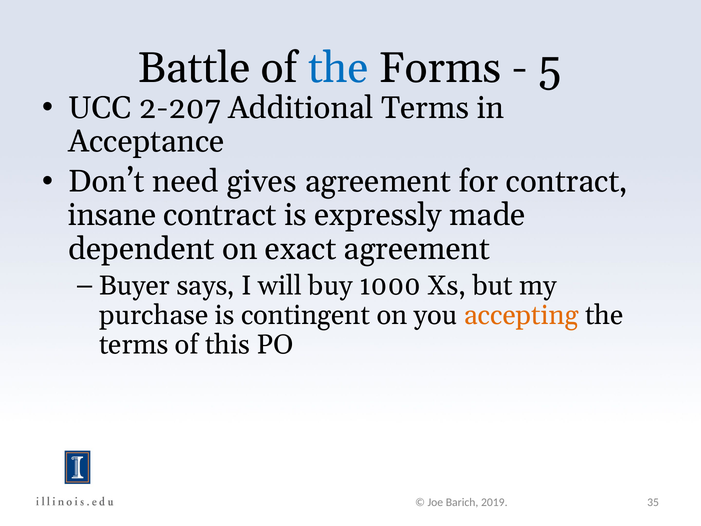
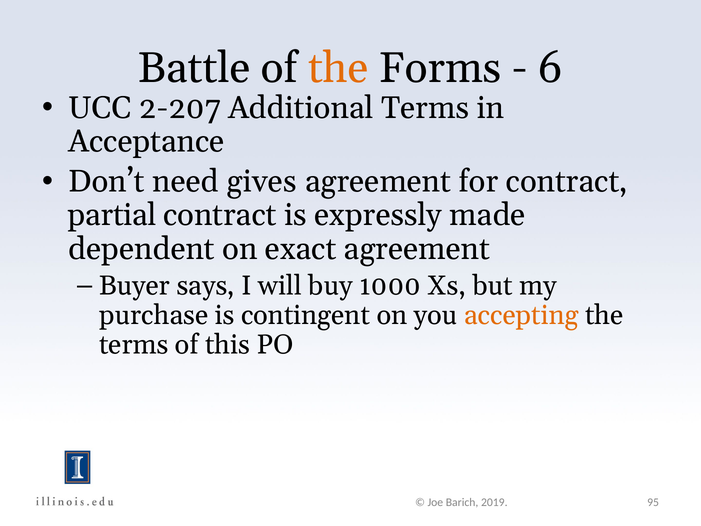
the colour: blue -> orange (338, 68)
5: 5 -> 6 (550, 68)
insane: insane -> partial (112, 215)
35: 35 -> 95 (653, 502)
